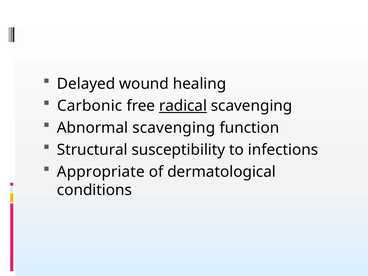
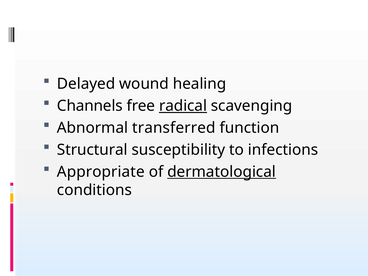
Carbonic: Carbonic -> Channels (90, 106)
Abnormal scavenging: scavenging -> transferred (174, 128)
dermatological underline: none -> present (222, 172)
